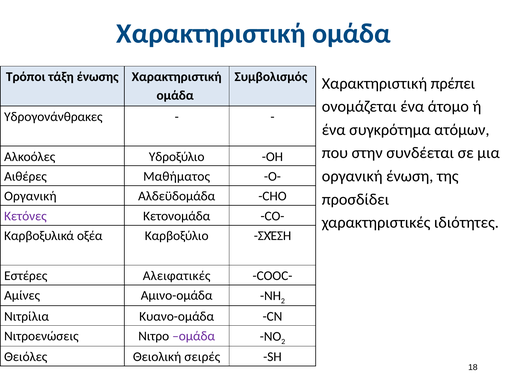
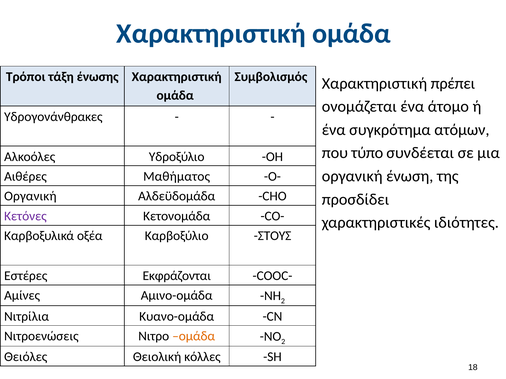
στην: στην -> τύπο (367, 153)
ΣΧΈΣΗ: ΣΧΈΣΗ -> ΣΤΟΥΣ (273, 236)
Αλειφατικές: Αλειφατικές -> Εκφράζονται (177, 276)
ομάδα colour: purple -> orange (194, 337)
σειρές: σειρές -> κόλλες (202, 357)
